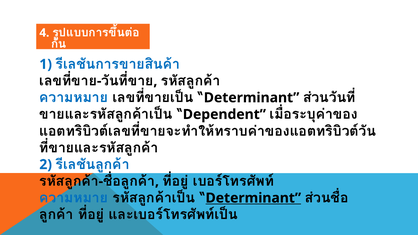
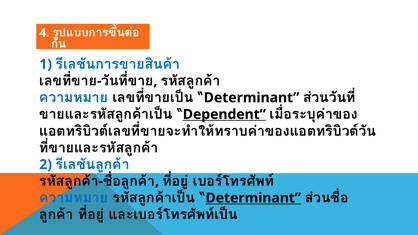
Dependent underline: none -> present (224, 114)
